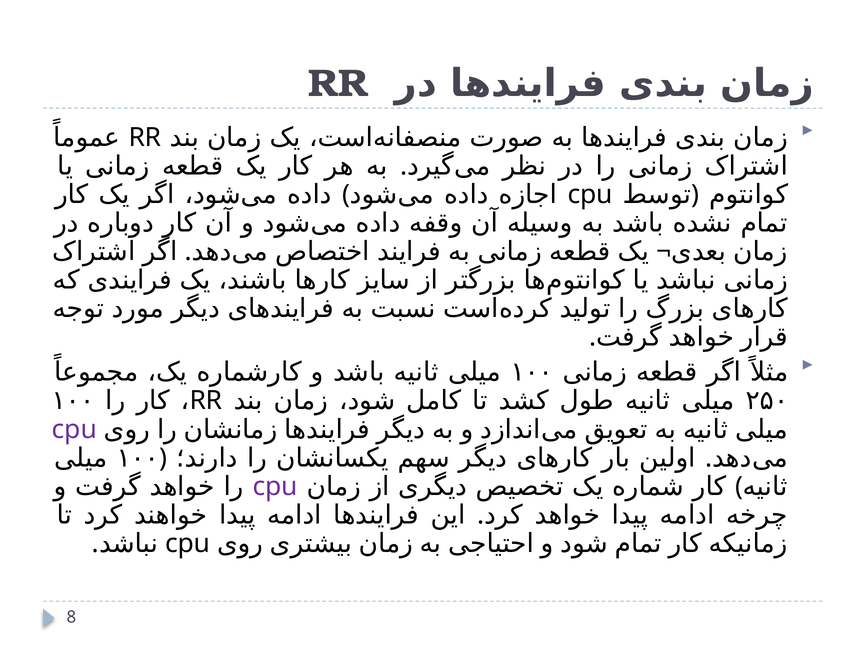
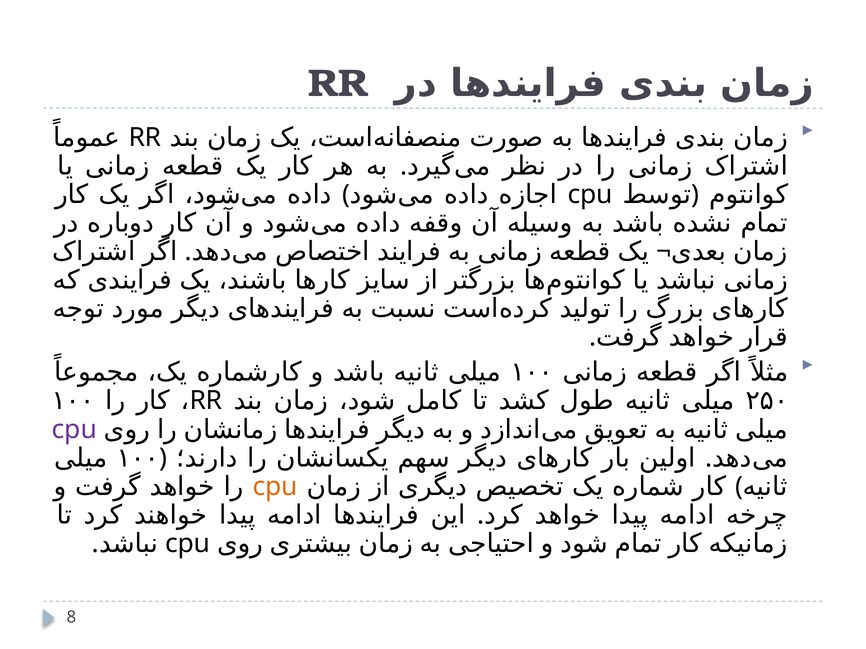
cpu colour: purple -> orange (275, 487)
